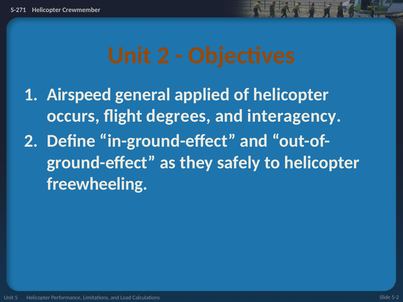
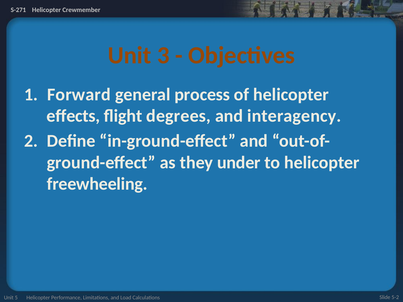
Unit 2: 2 -> 3 (163, 55)
Airspeed: Airspeed -> Forward (79, 95)
applied: applied -> process (202, 95)
occurs: occurs -> effects (73, 116)
safely: safely -> under (239, 163)
